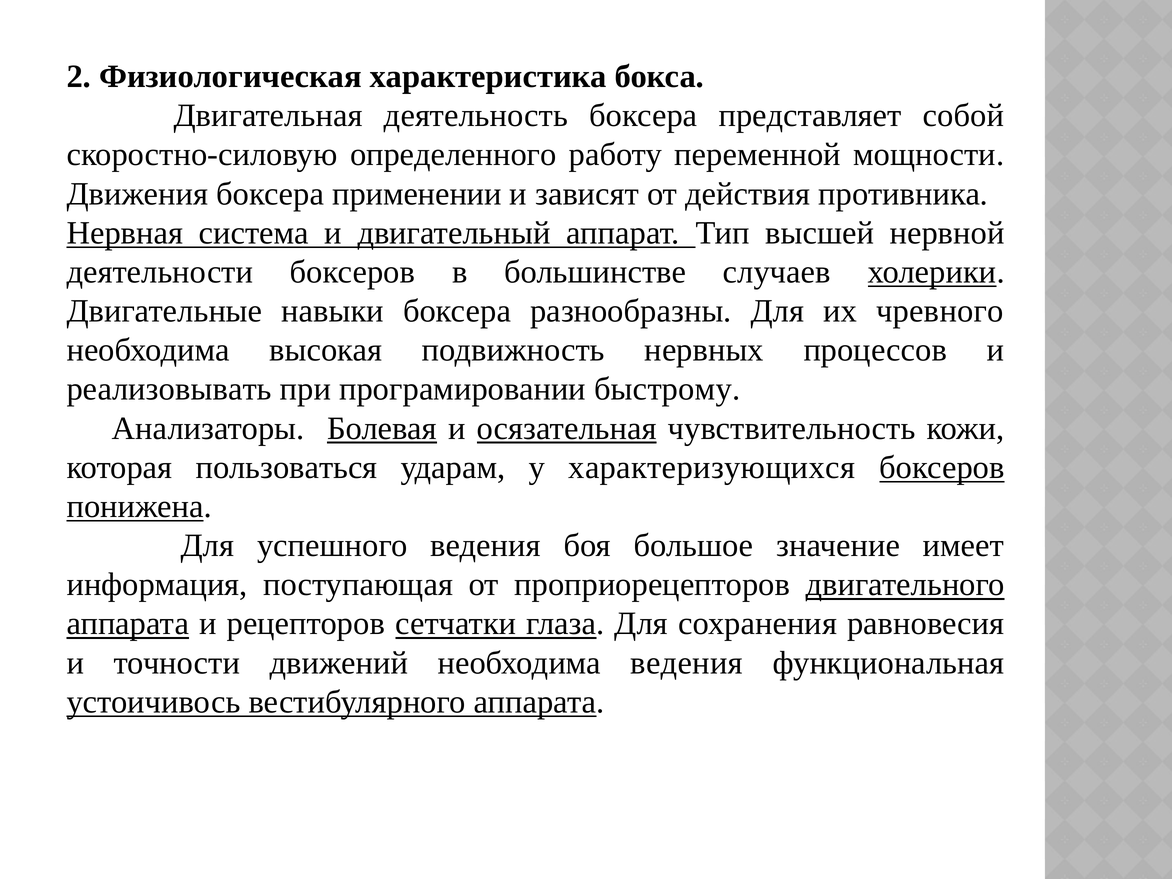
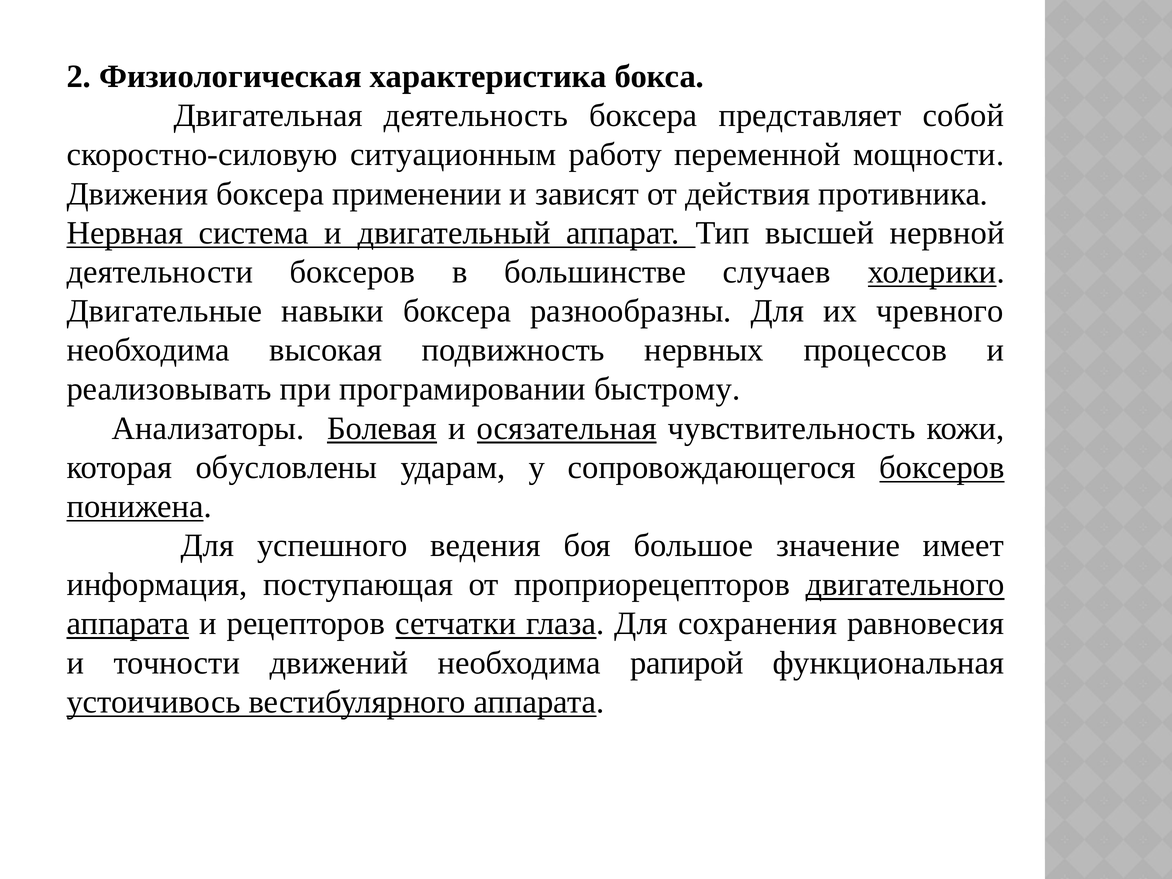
определенного: определенного -> ситуационным (453, 155)
пользоваться: пользоваться -> обусловлены (286, 467)
характеризующихся: характеризующихся -> сопровождающегося (712, 467)
необходима ведения: ведения -> рапирой (687, 663)
